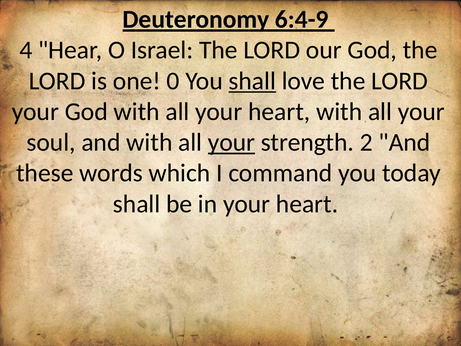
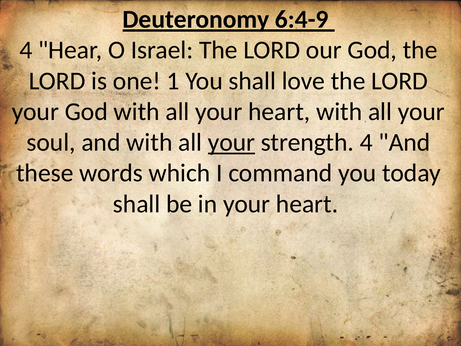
0: 0 -> 1 (173, 81)
shall underline: present -> none (252, 81)
strength 2: 2 -> 4 (366, 142)
